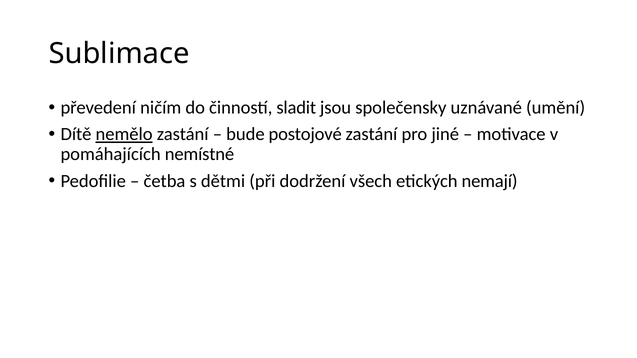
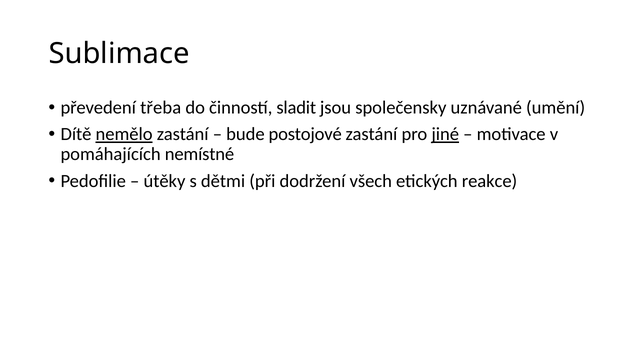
ničím: ničím -> třeba (161, 108)
jiné underline: none -> present (445, 134)
četba: četba -> útěky (164, 181)
nemají: nemají -> reakce (489, 181)
